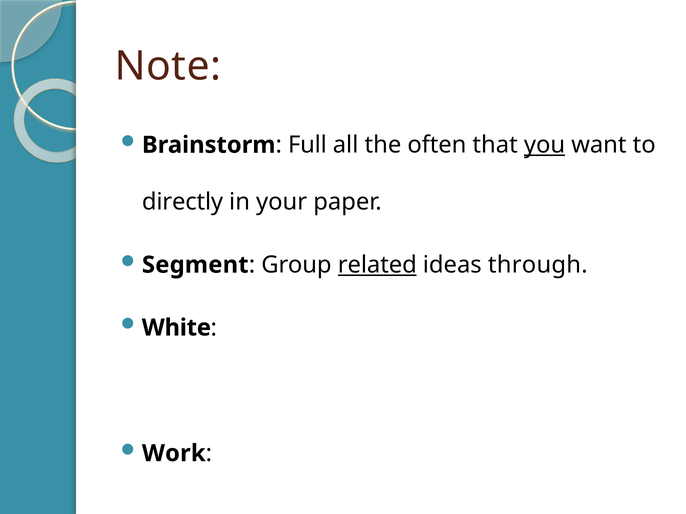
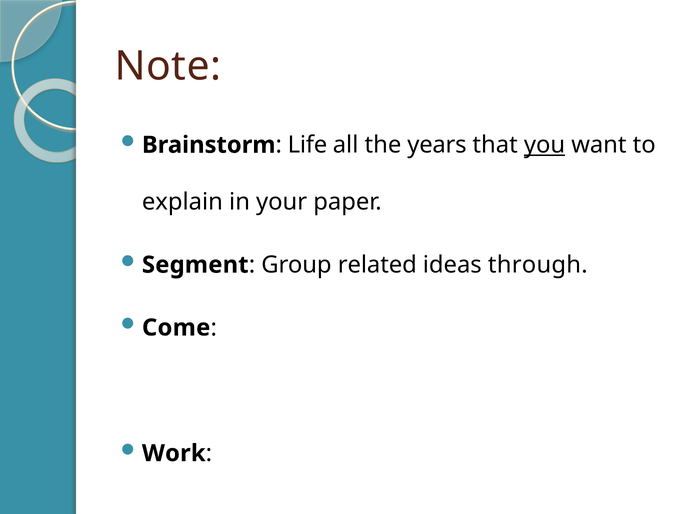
Full: Full -> Life (307, 145)
often: often -> years (437, 145)
directly: directly -> explain (182, 202)
related underline: present -> none (377, 265)
White: White -> Come (176, 328)
